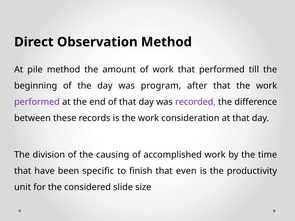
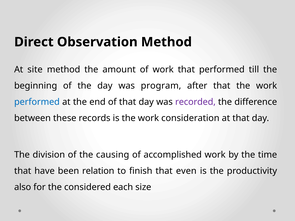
pile: pile -> site (35, 70)
performed colour: purple -> blue (37, 102)
specific: specific -> relation (98, 171)
unit: unit -> also (23, 187)
slide: slide -> each (123, 187)
